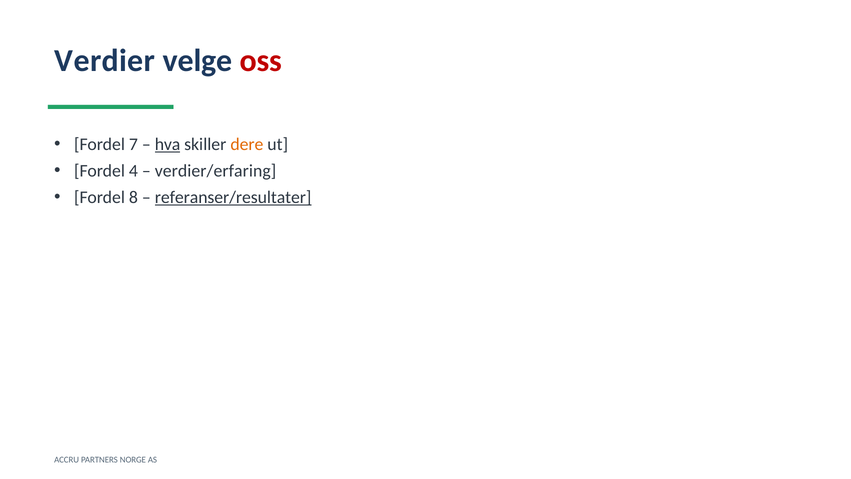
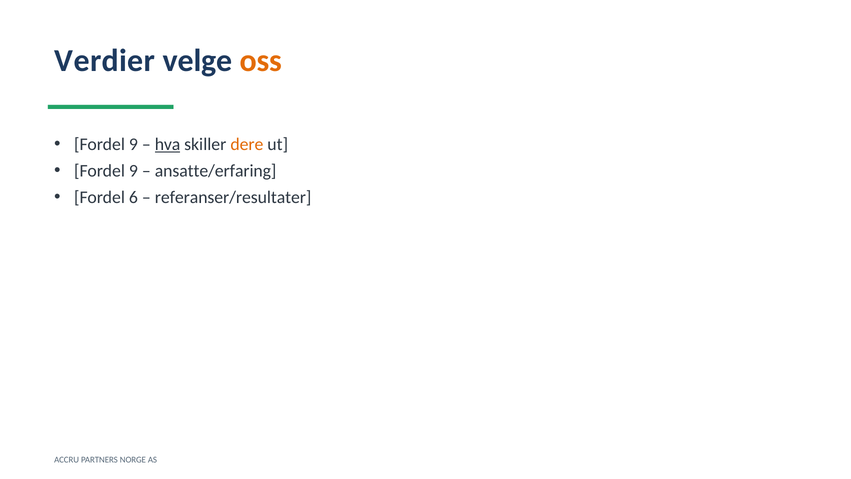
oss colour: red -> orange (261, 61)
7: 7 -> 9 (133, 144)
4: 4 -> 9 (133, 171)
verdier/erfaring: verdier/erfaring -> ansatte/erfaring (216, 171)
8: 8 -> 6 (133, 197)
referanser/resultater underline: present -> none (233, 197)
